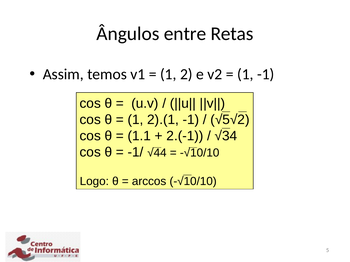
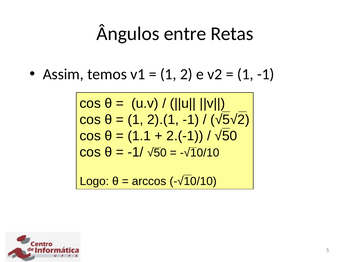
√34: √34 -> √50 (226, 136)
-1/ √44: √44 -> √50 (157, 153)
